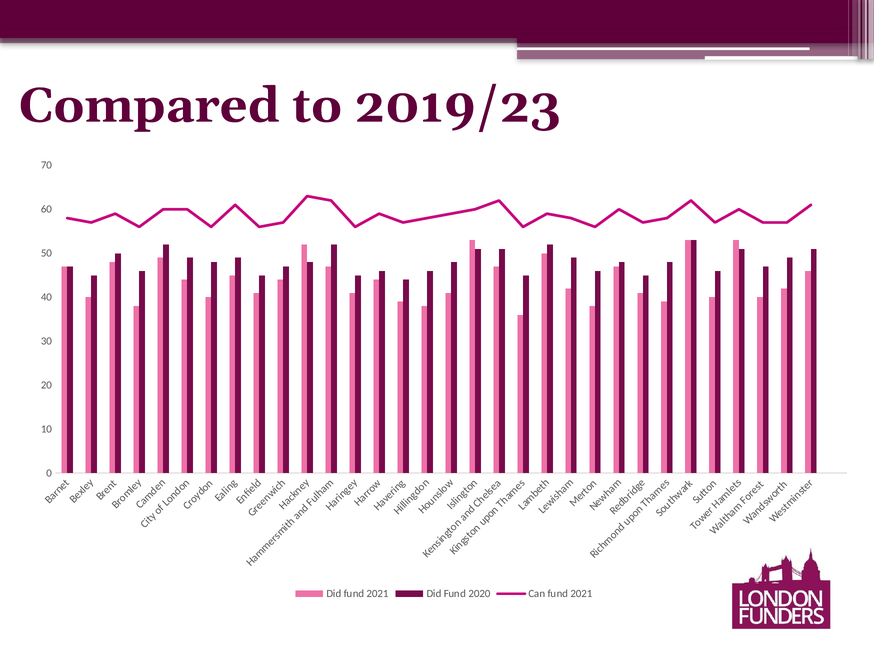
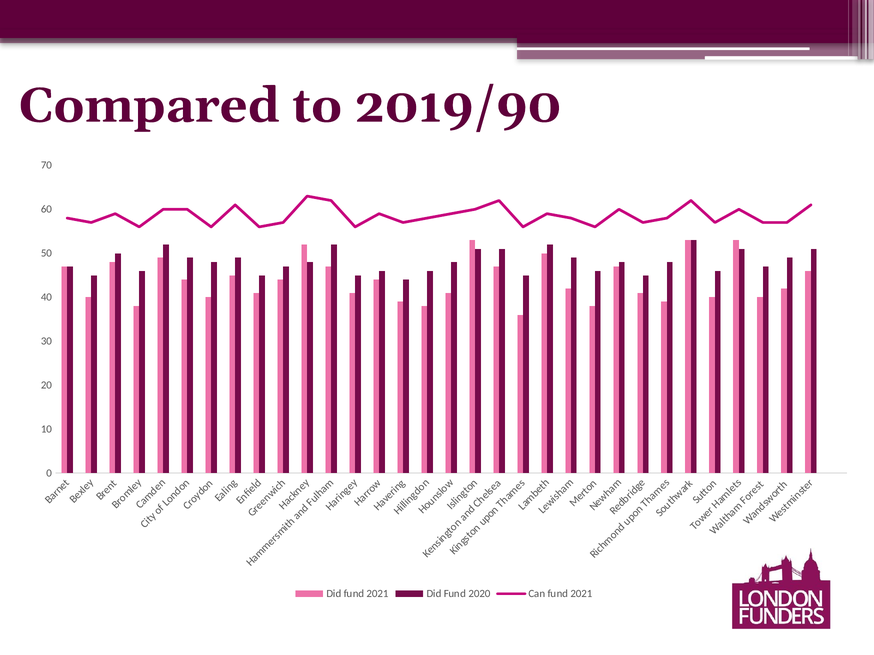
2019/23: 2019/23 -> 2019/90 (458, 106)
